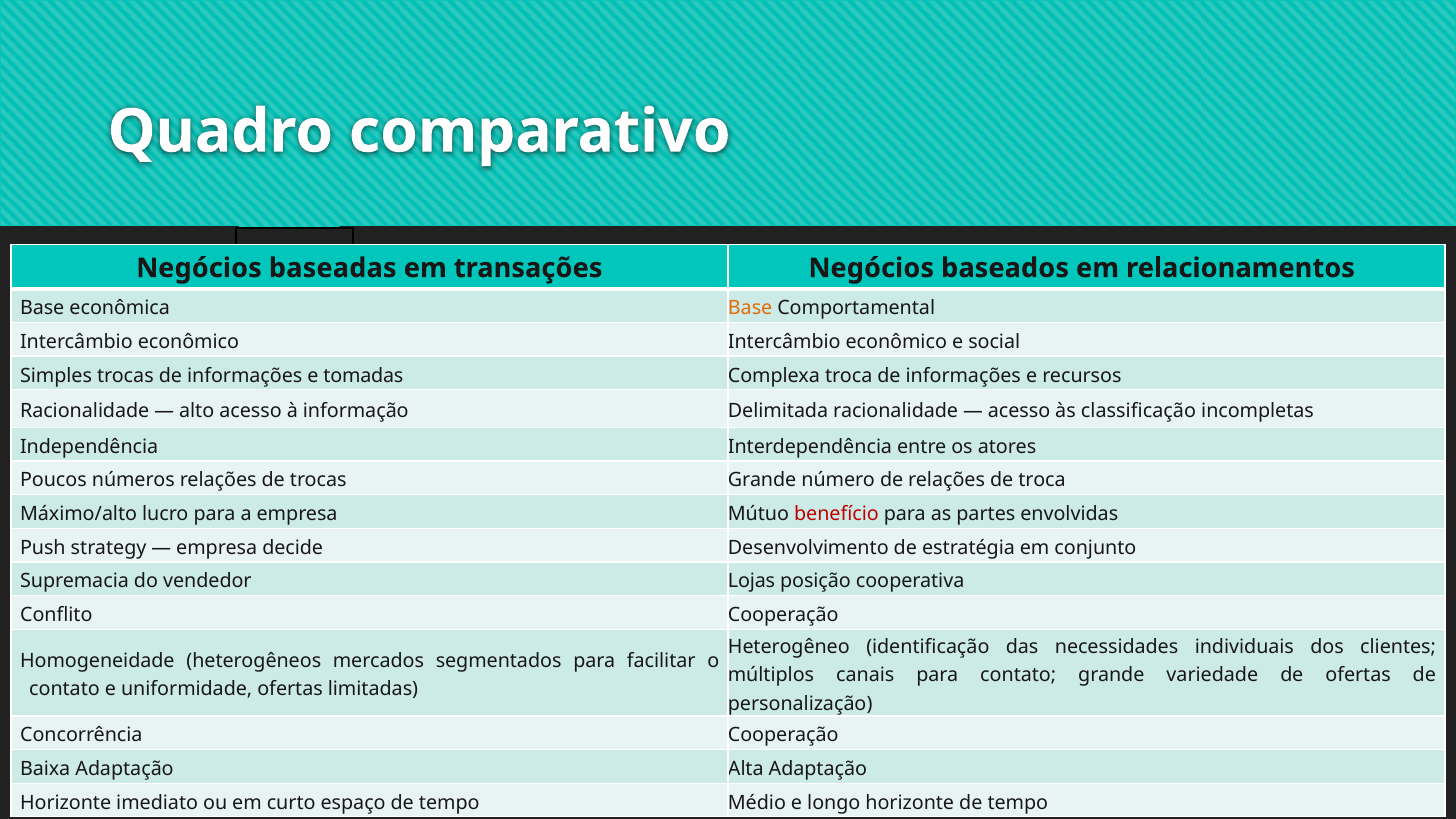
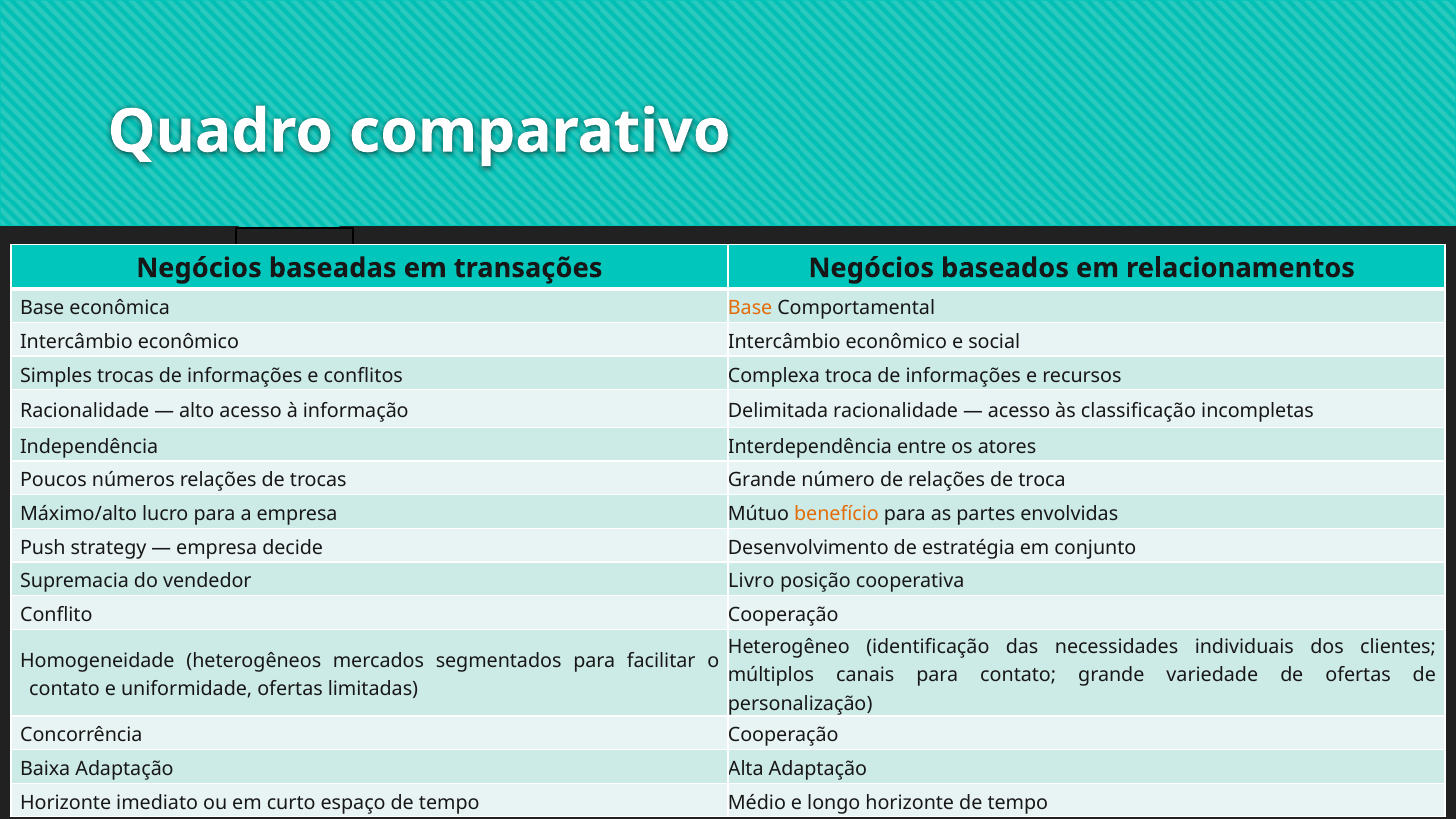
tomadas: tomadas -> conflitos (363, 376)
benefício colour: red -> orange (836, 514)
Lojas: Lojas -> Livro (751, 581)
